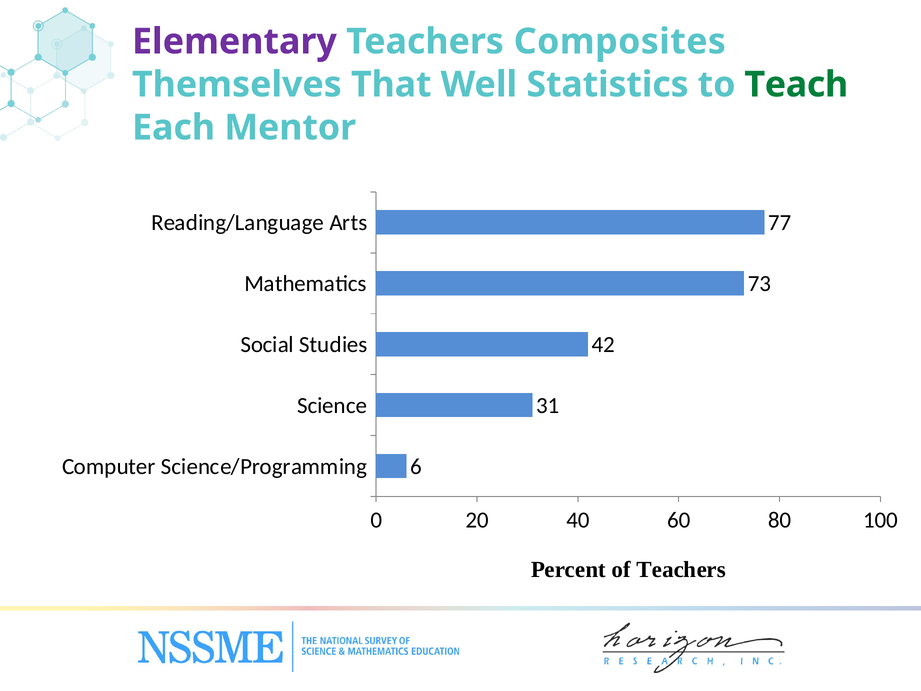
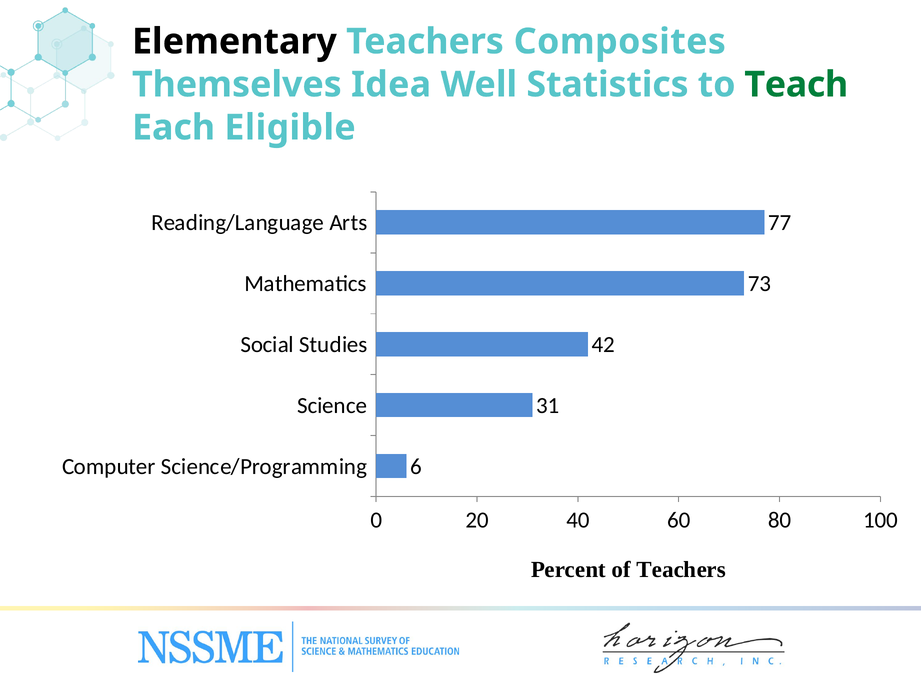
Elementary colour: purple -> black (234, 42)
That: That -> Idea (391, 85)
Mentor: Mentor -> Eligible (290, 128)
